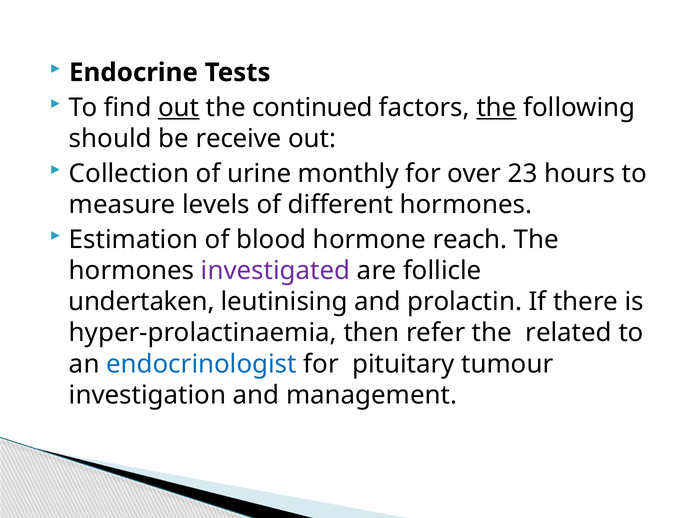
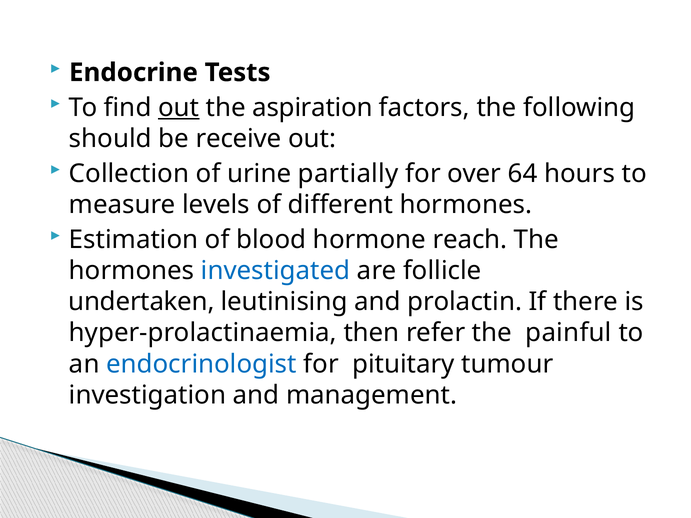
continued: continued -> aspiration (313, 108)
the underline: present -> none (497, 108)
monthly: monthly -> partially (348, 174)
23: 23 -> 64 (523, 174)
investigated colour: purple -> blue (276, 271)
related: related -> painful (568, 333)
